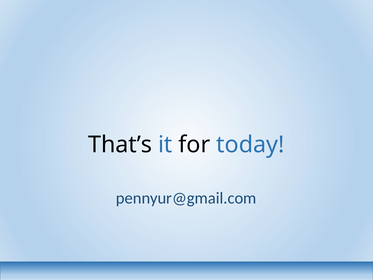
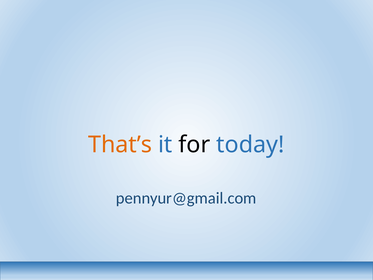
That’s colour: black -> orange (120, 145)
